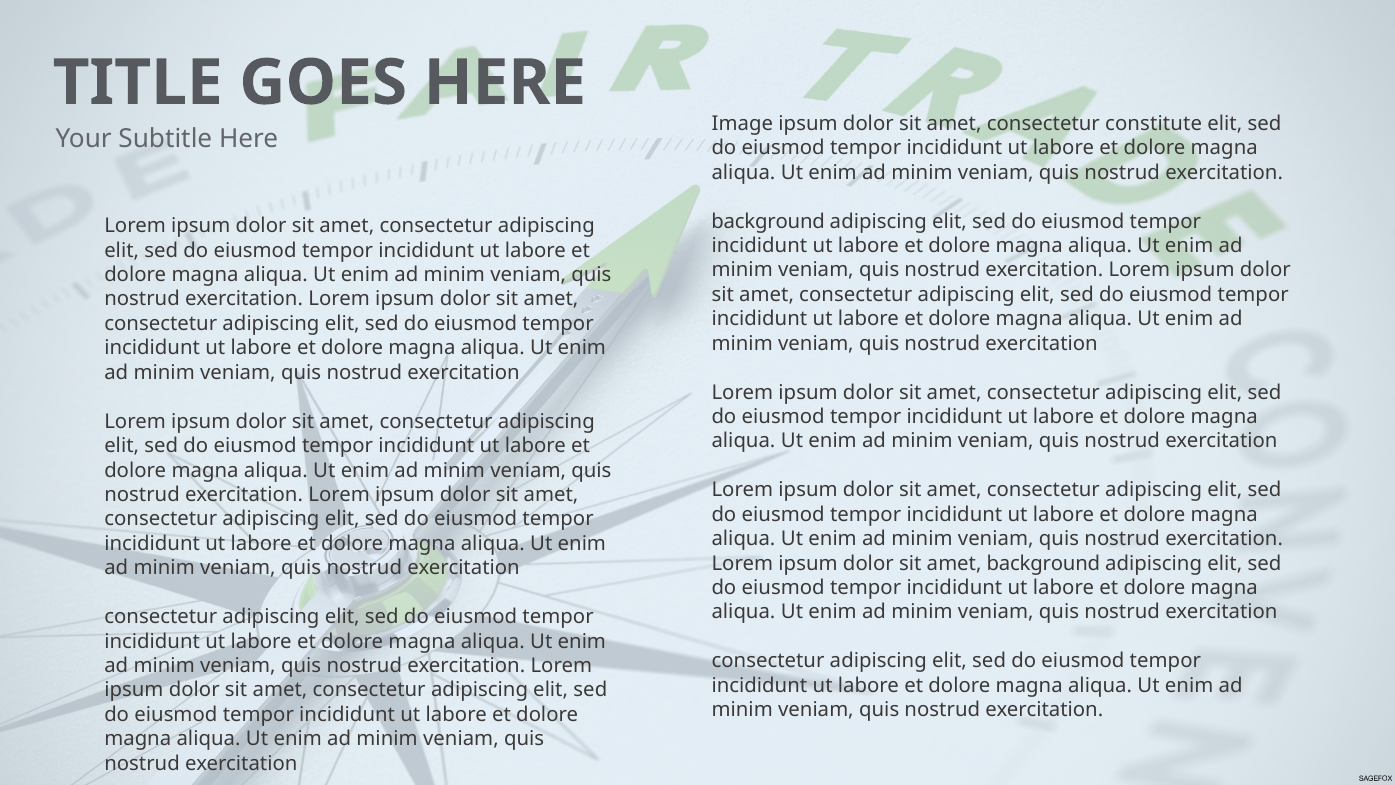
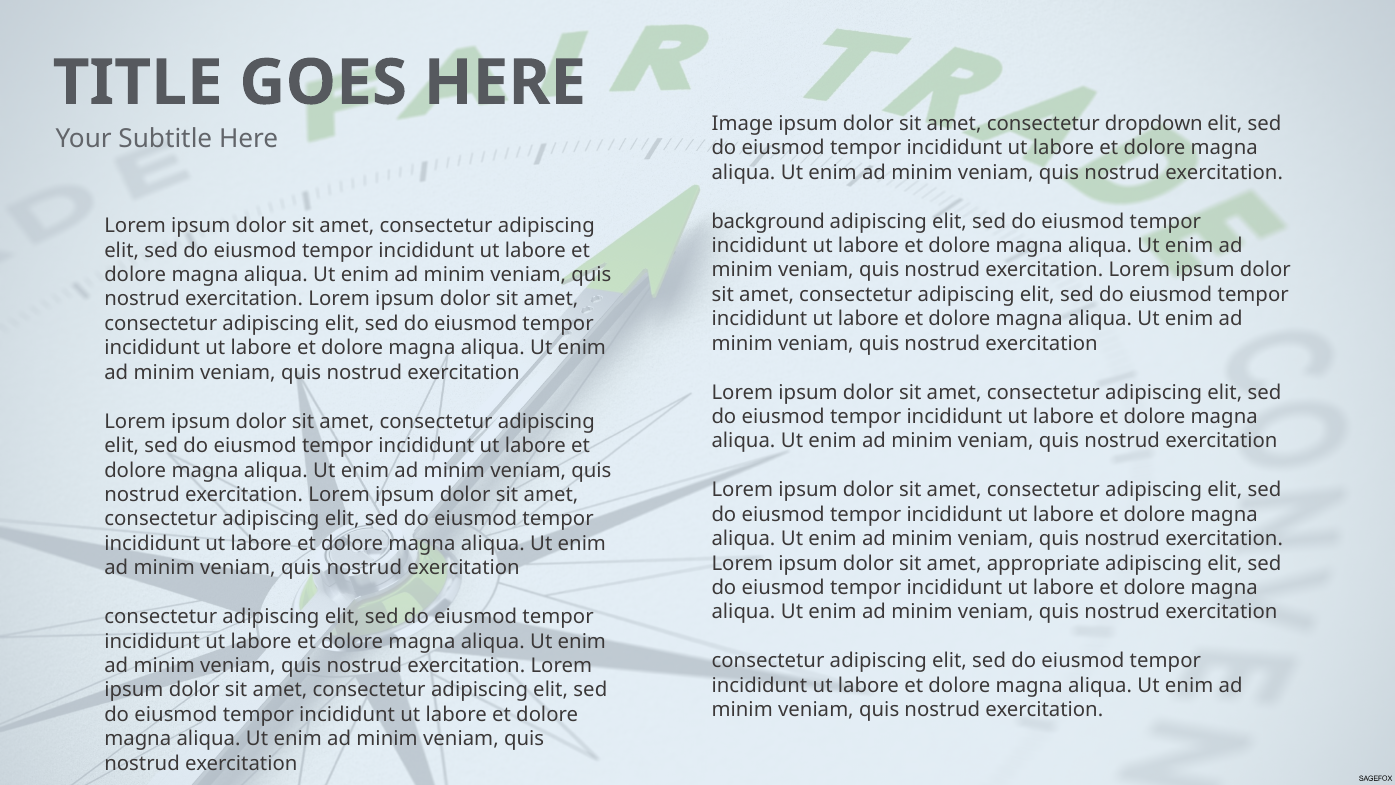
constitute: constitute -> dropdown (1154, 123)
amet background: background -> appropriate (1043, 563)
